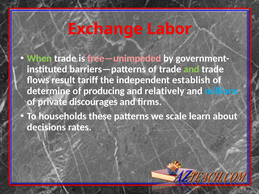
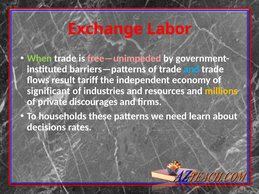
and colour: light green -> light blue (191, 69)
establish: establish -> economy (191, 80)
determine: determine -> significant (49, 91)
producing: producing -> industries (104, 91)
relatively: relatively -> resources (165, 91)
millions colour: light blue -> yellow (221, 91)
scale: scale -> need (176, 116)
